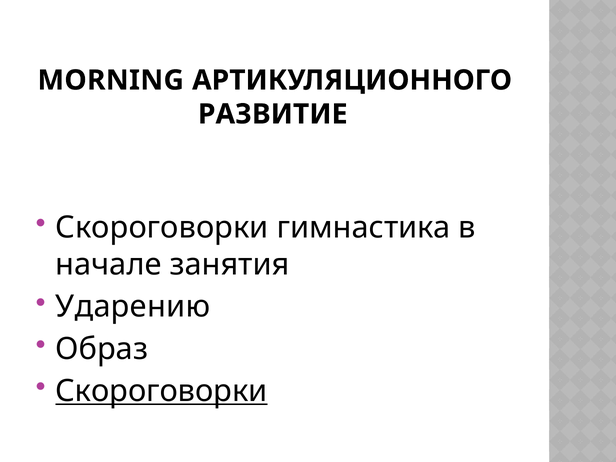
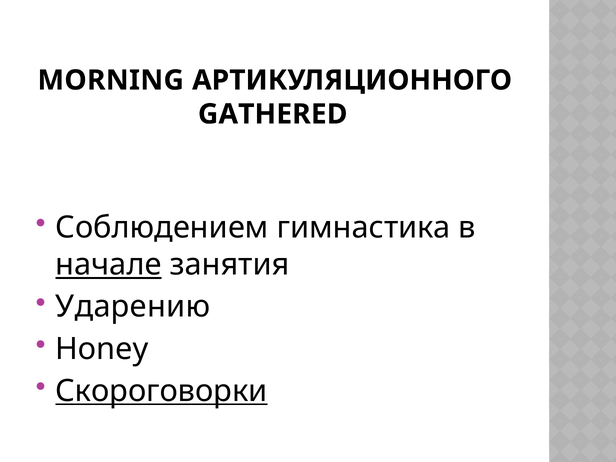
РАЗВИТИЕ: РАЗВИТИЕ -> GATHERED (273, 114)
Скороговорки: Скороговорки -> Соблюдением (162, 228)
начале underline: none -> present (108, 265)
Образ: Образ -> Honey (102, 349)
